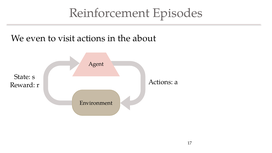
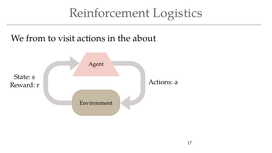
Episodes: Episodes -> Logistics (178, 13)
even: even -> from (36, 38)
